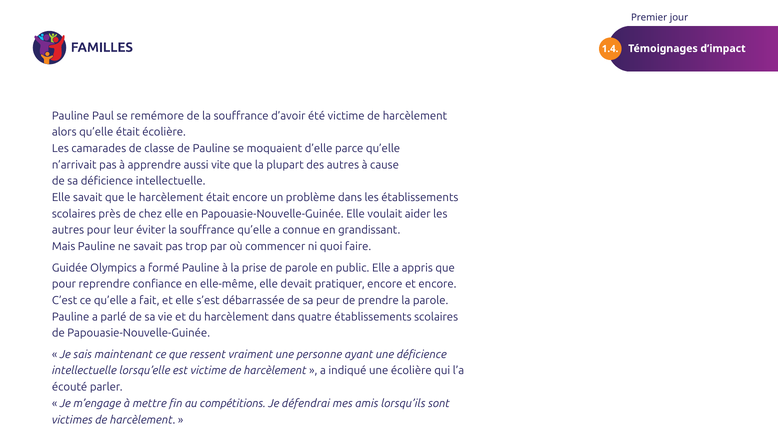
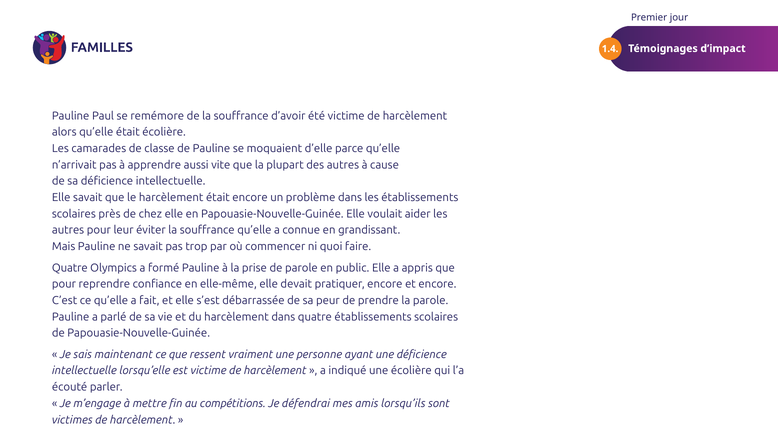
Guidée: Guidée -> Quatre (70, 268)
